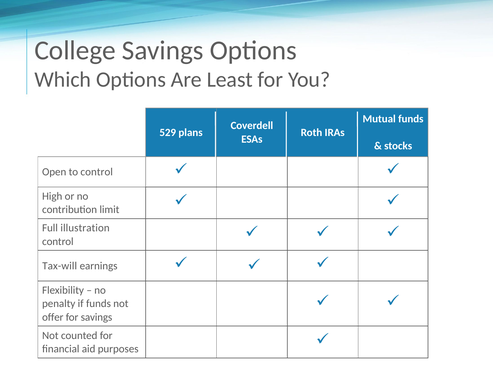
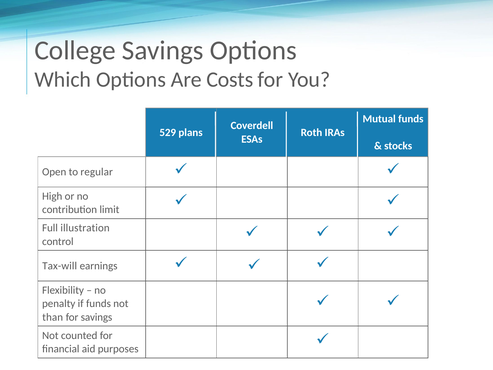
Least: Least -> Costs (230, 80)
to control: control -> regular (97, 172)
offer: offer -> than (53, 317)
